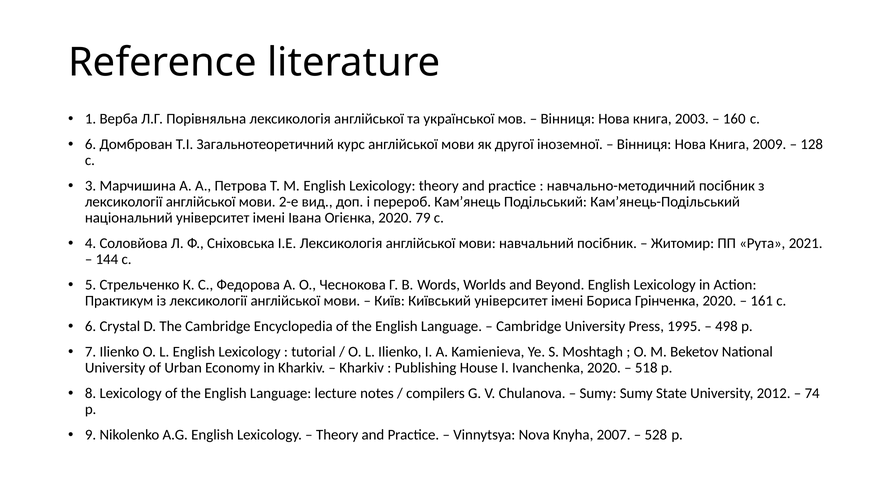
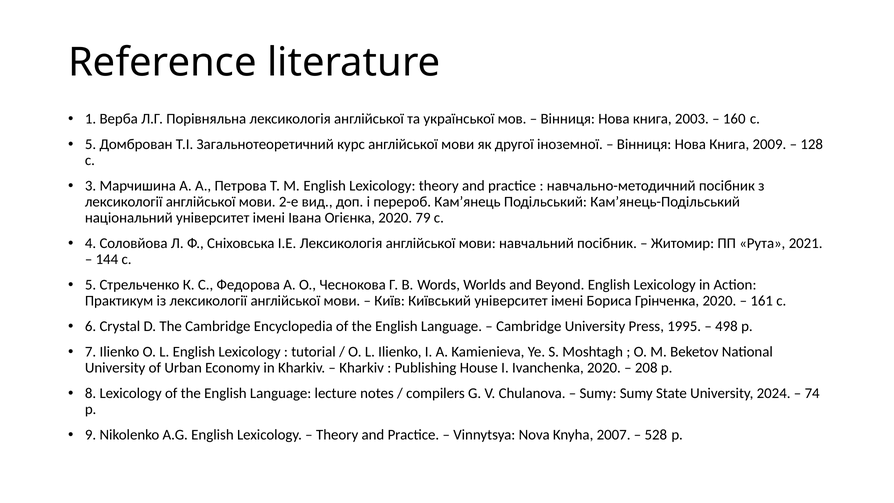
6: 6 -> 5 (91, 144)
518: 518 -> 208 (646, 368)
2012: 2012 -> 2024 (774, 393)
